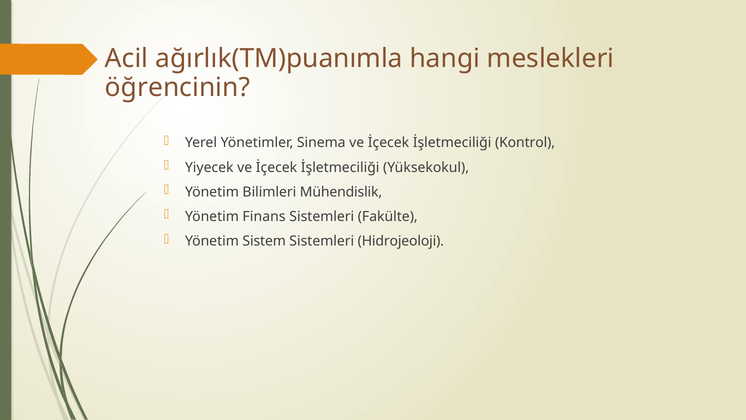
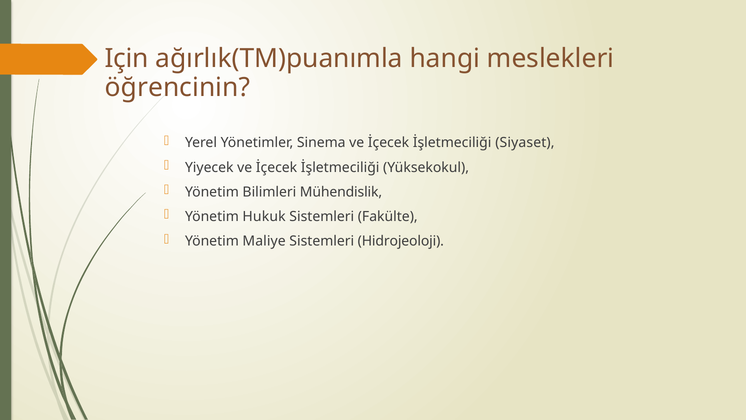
Acil: Acil -> Için (127, 59)
Kontrol: Kontrol -> Siyaset (525, 143)
Finans: Finans -> Hukuk (264, 216)
Sistem: Sistem -> Maliye (264, 241)
